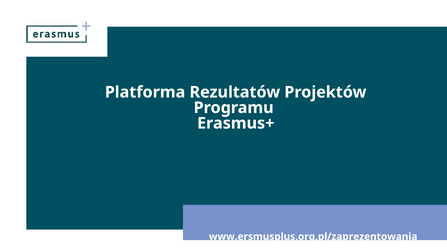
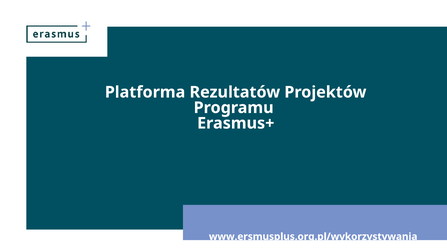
www.ersmusplus.org.pl/zaprezentowania: www.ersmusplus.org.pl/zaprezentowania -> www.ersmusplus.org.pl/wykorzystywania (313, 236)
